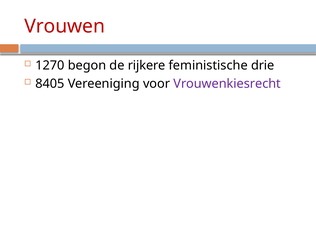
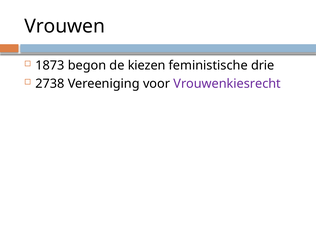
Vrouwen colour: red -> black (65, 26)
1270: 1270 -> 1873 (50, 65)
rijkere: rijkere -> kiezen (147, 65)
8405: 8405 -> 2738 (50, 84)
